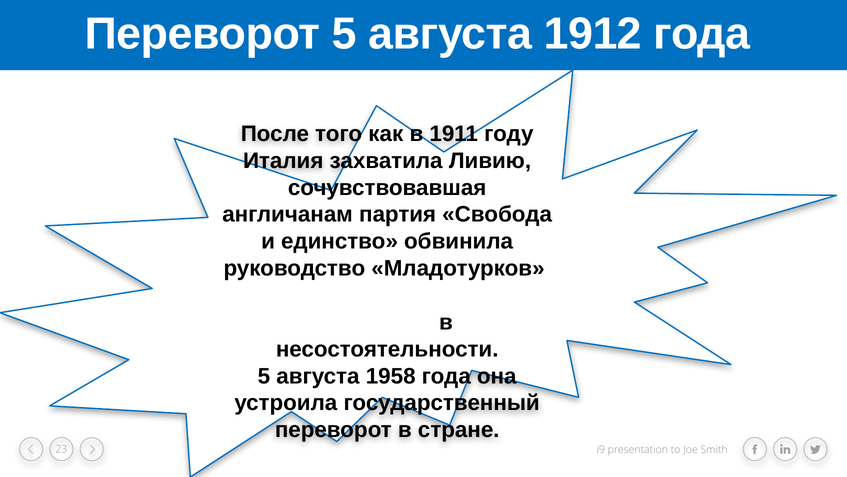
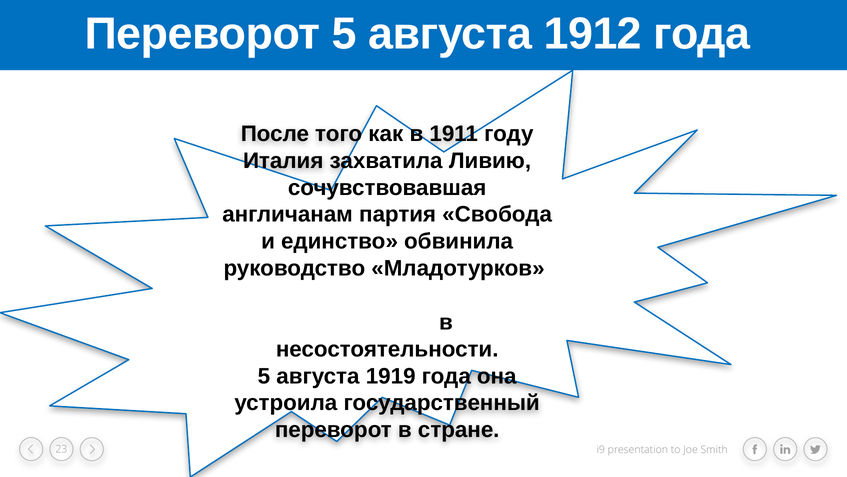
1958: 1958 -> 1919 (391, 376)
